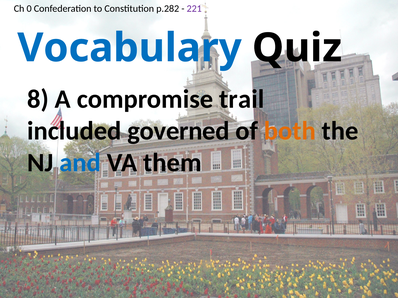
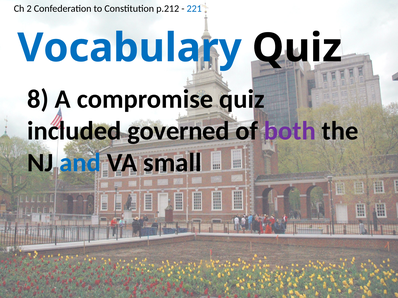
0: 0 -> 2 (29, 9)
p.282: p.282 -> p.212 (168, 9)
221 colour: purple -> blue (194, 9)
compromise trail: trail -> quiz (242, 99)
both colour: orange -> purple (290, 131)
them: them -> small (172, 163)
